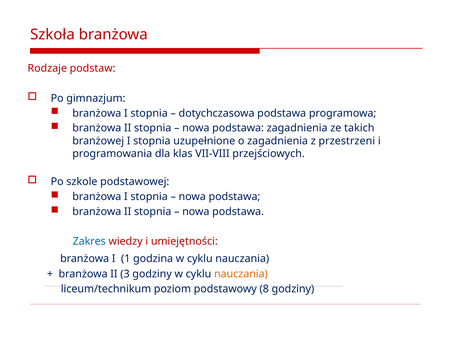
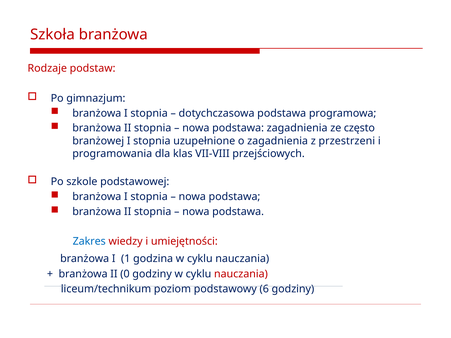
takich: takich -> często (359, 128)
3: 3 -> 0 (125, 274)
nauczania colour: orange -> red (241, 274)
8: 8 -> 6 (264, 289)
